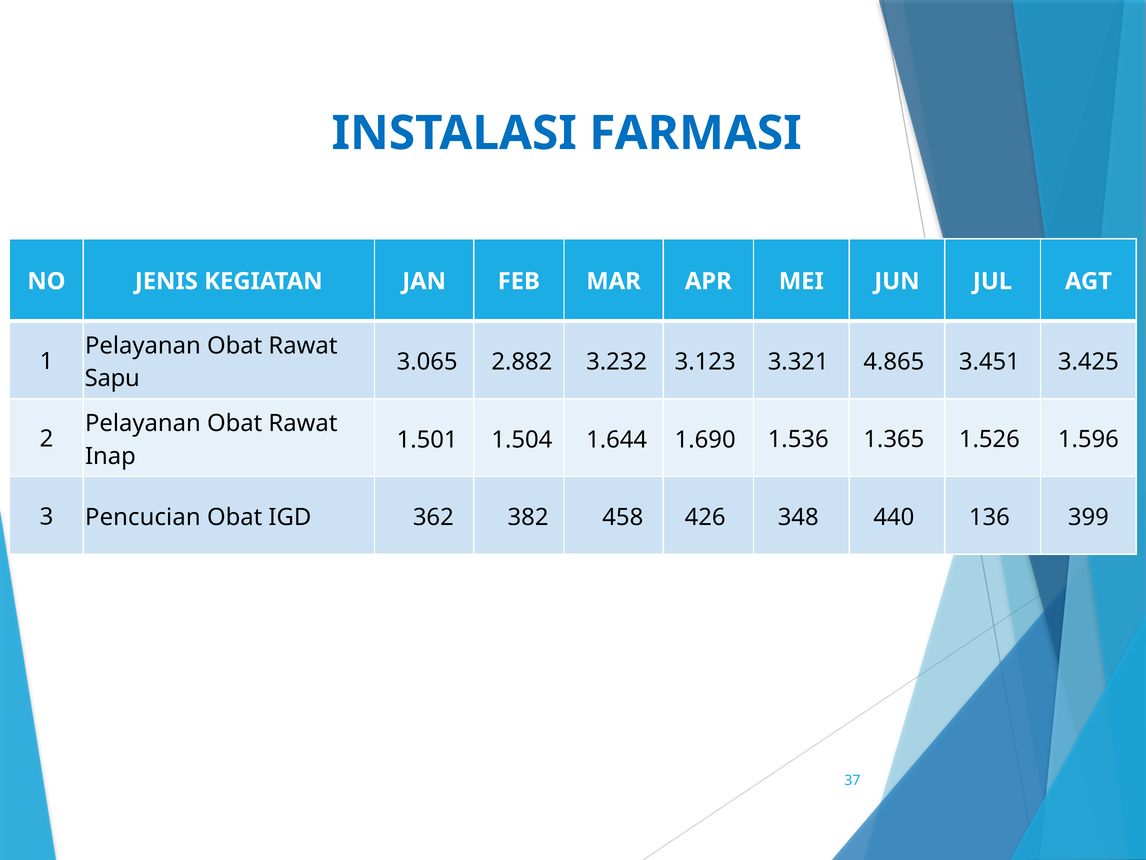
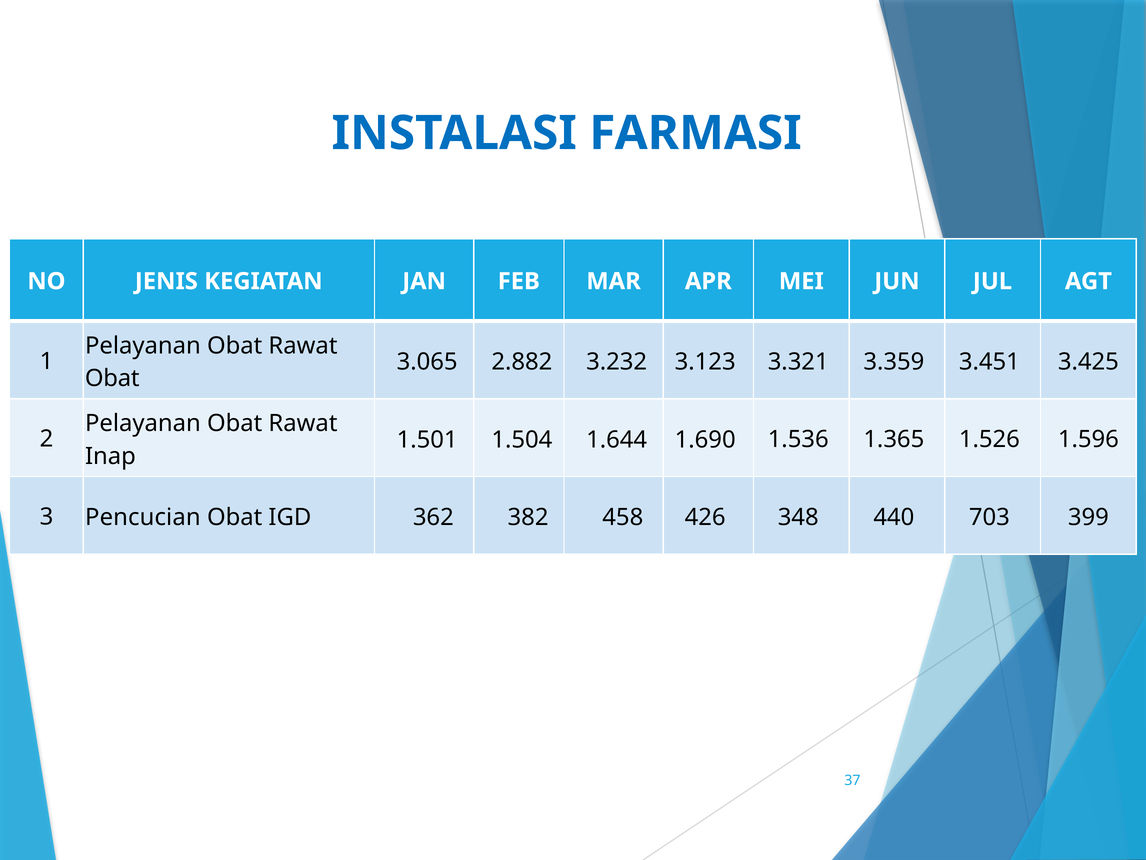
4.865: 4.865 -> 3.359 (894, 362)
Sapu: Sapu -> Obat (112, 378)
136: 136 -> 703 (989, 517)
